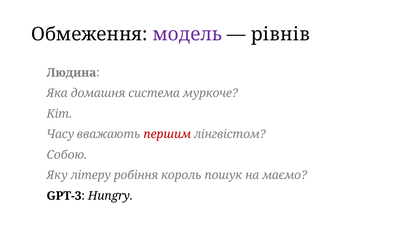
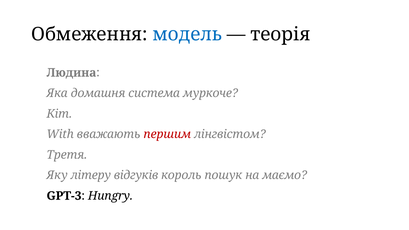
модель colour: purple -> blue (187, 34)
рівнів: рівнів -> теорія (280, 34)
Часу: Часу -> With (60, 134)
Собою: Собою -> Третя (67, 155)
робіння: робіння -> відгуків (136, 175)
